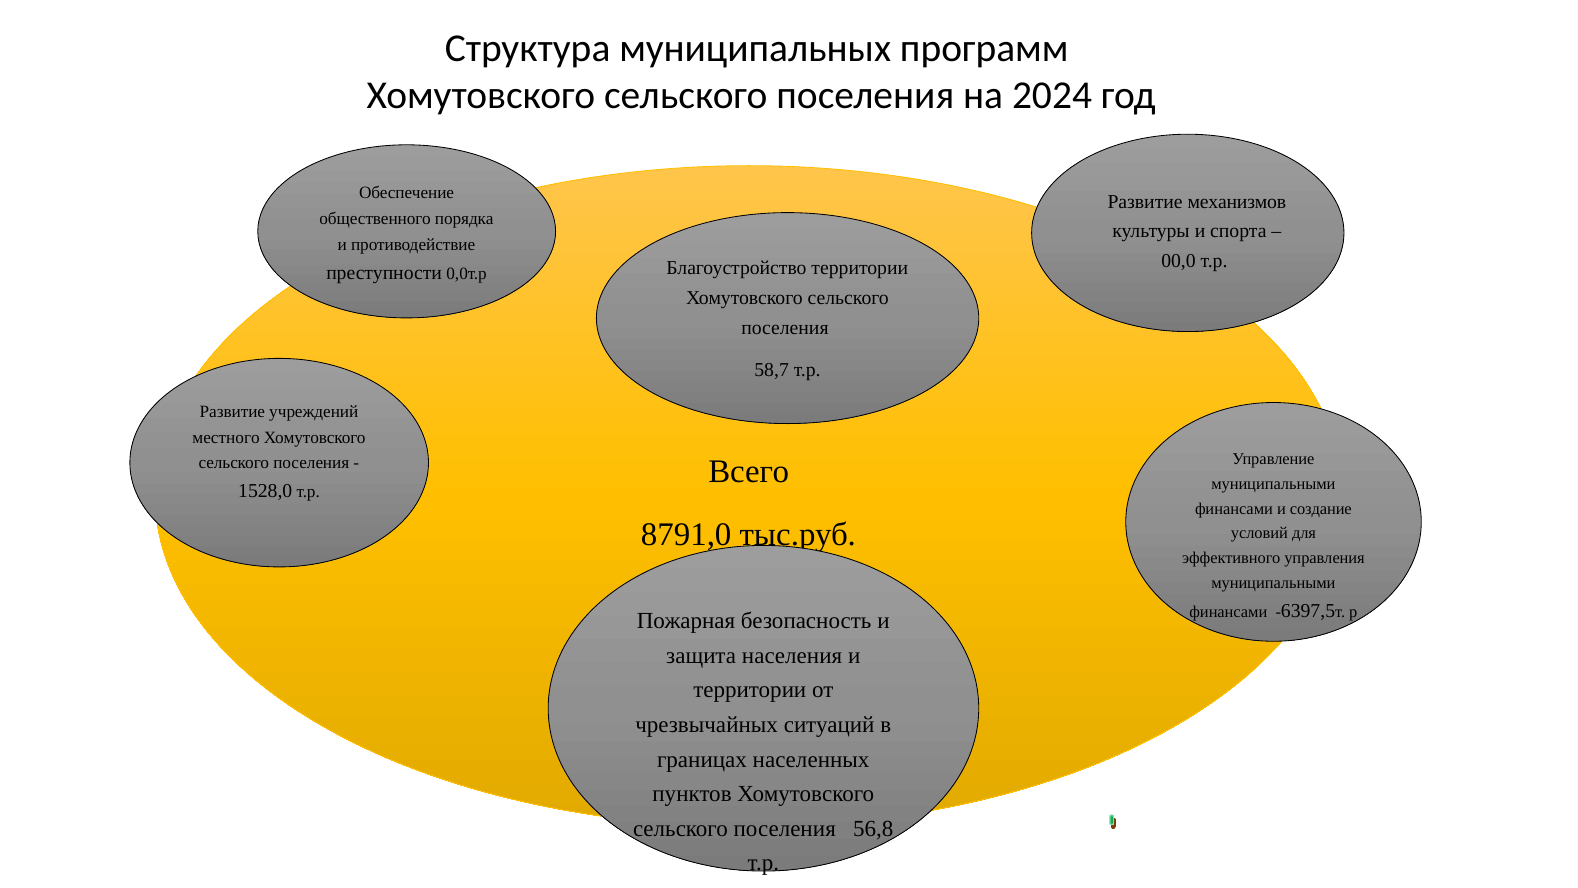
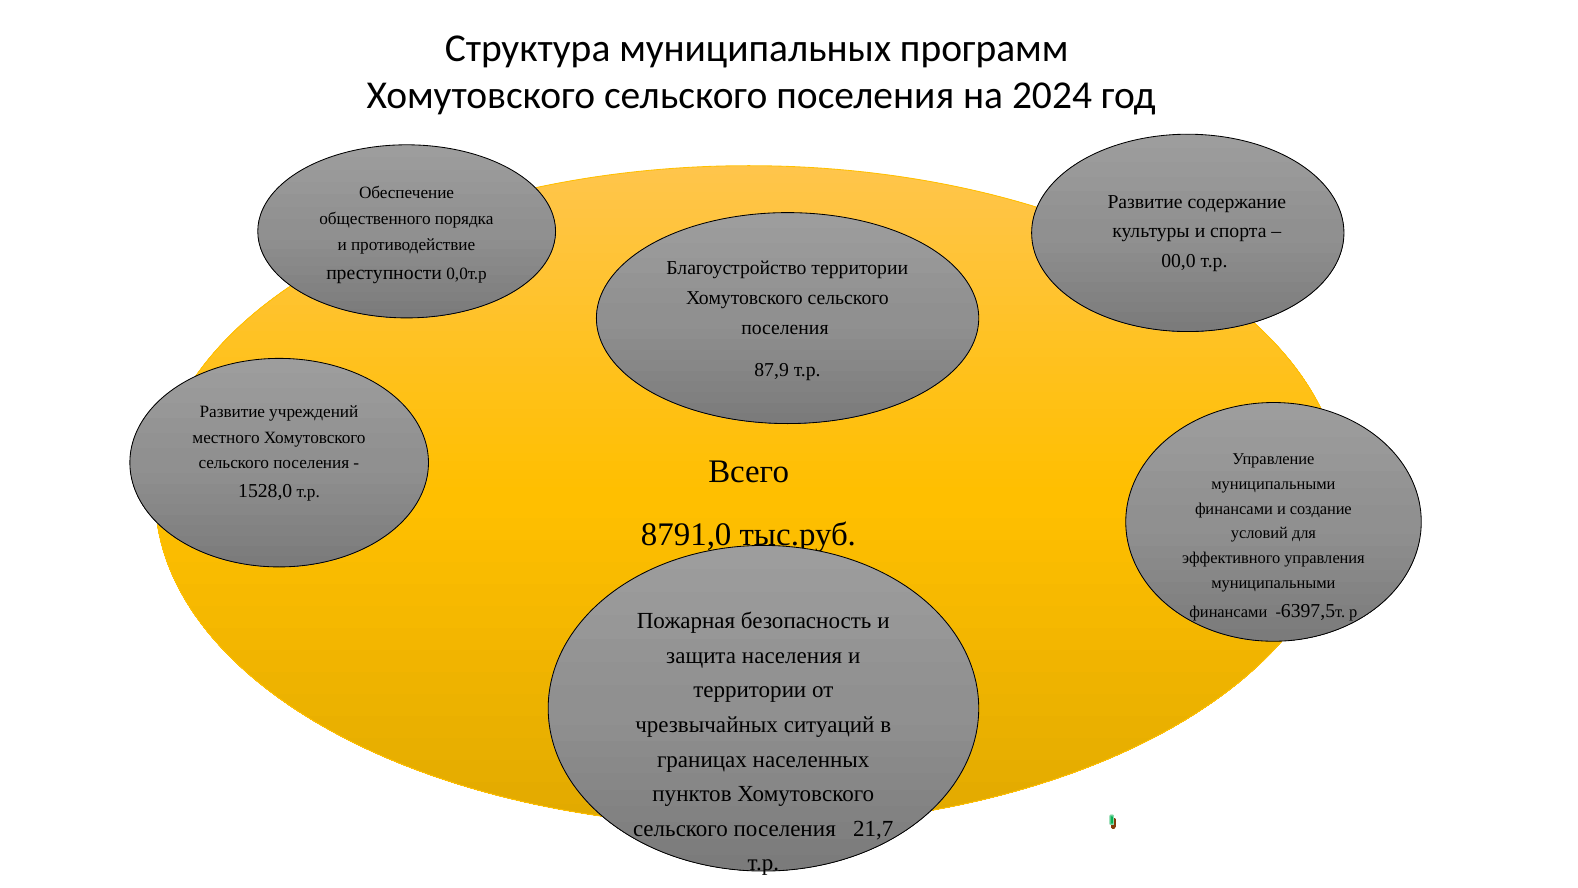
механизмов: механизмов -> содержание (1237, 202)
58,7: 58,7 -> 87,9 (772, 370)
56,8: 56,8 -> 21,7 (873, 828)
